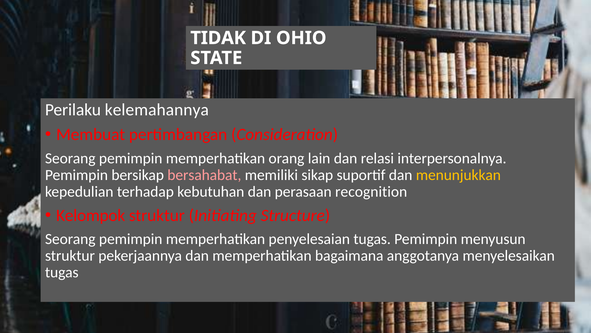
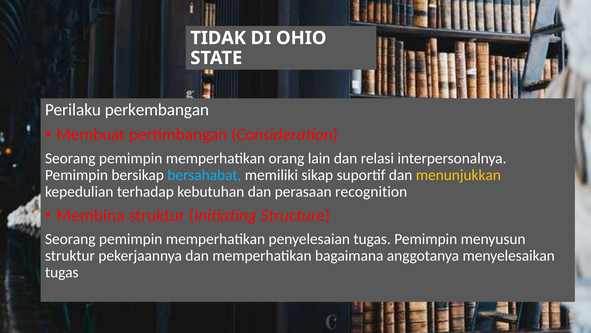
kelemahannya: kelemahannya -> perkembangan (157, 110)
bersahabat colour: pink -> light blue (204, 175)
Kelompok: Kelompok -> Membina (91, 215)
